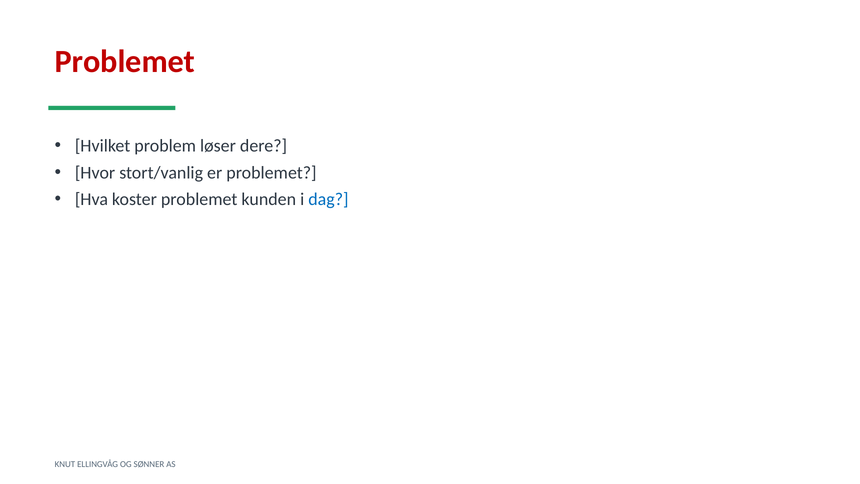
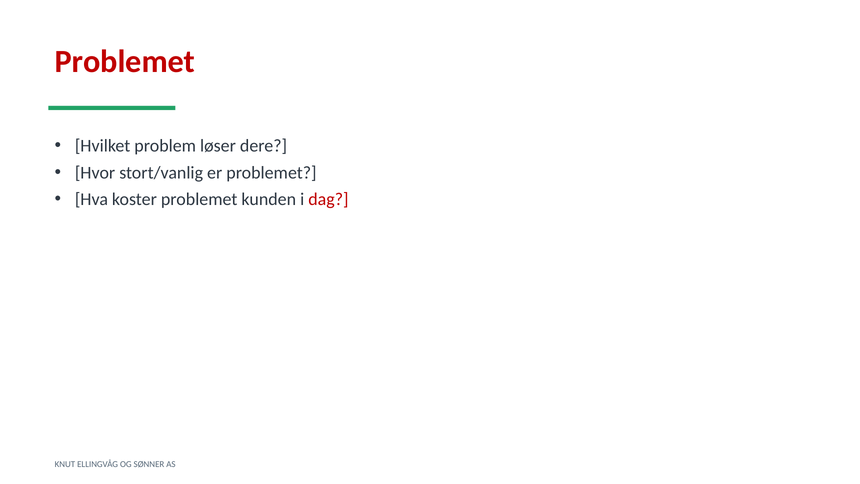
dag colour: blue -> red (328, 199)
